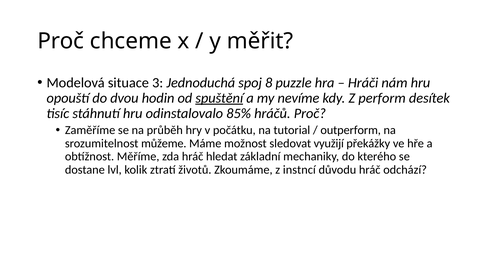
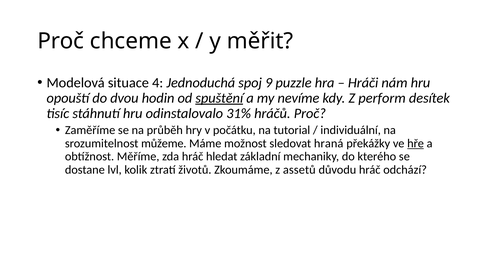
3: 3 -> 4 (158, 83)
8: 8 -> 9 (269, 83)
85%: 85% -> 31% (239, 114)
outperform: outperform -> individuální (351, 131)
využijí: využijí -> hraná (329, 144)
hře underline: none -> present (416, 144)
instncí: instncí -> assetů (299, 170)
